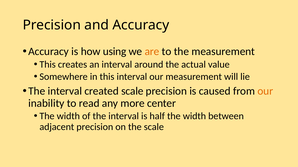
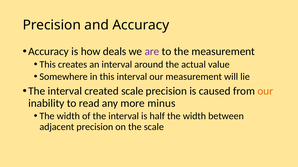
using: using -> deals (115, 52)
are colour: orange -> purple (152, 52)
center: center -> minus (161, 104)
